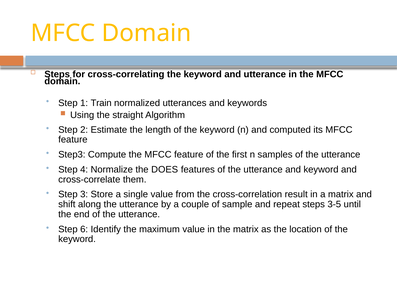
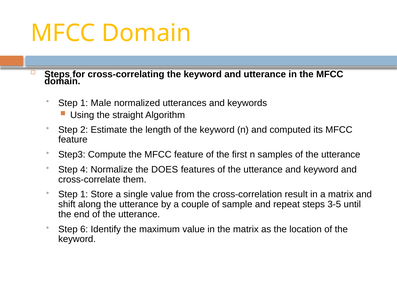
Train: Train -> Male (101, 103)
3: 3 -> 1 (84, 194)
